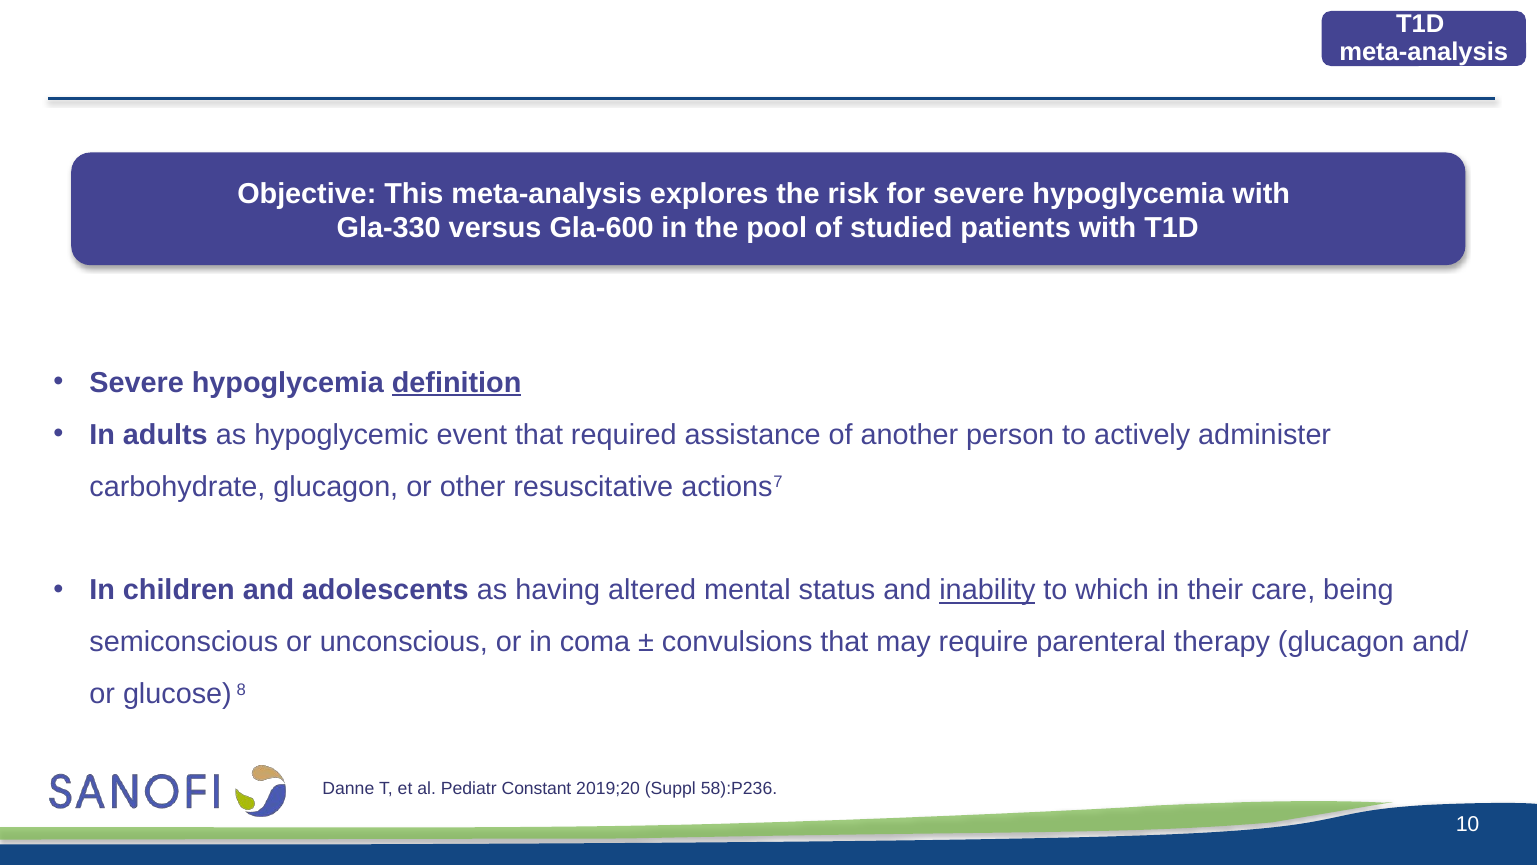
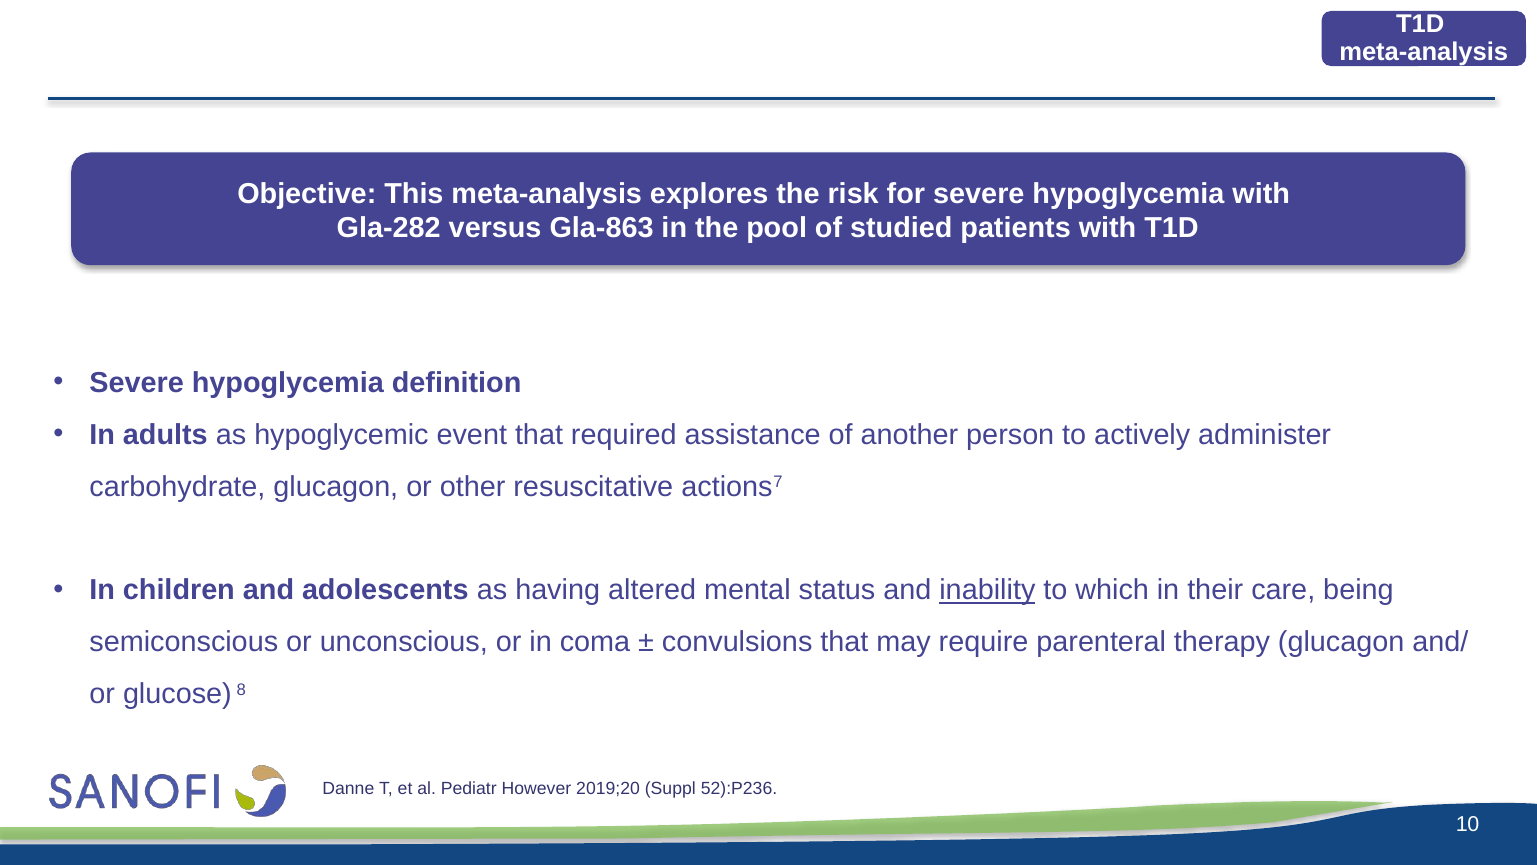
Gla-330: Gla-330 -> Gla-282 (389, 228)
Gla-600: Gla-600 -> Gla-863 (602, 228)
definition underline: present -> none (457, 383)
Constant: Constant -> However (536, 789)
58):P236: 58):P236 -> 52):P236 (739, 789)
